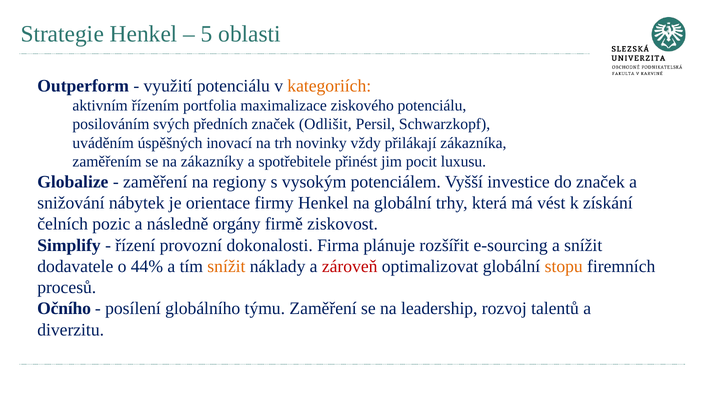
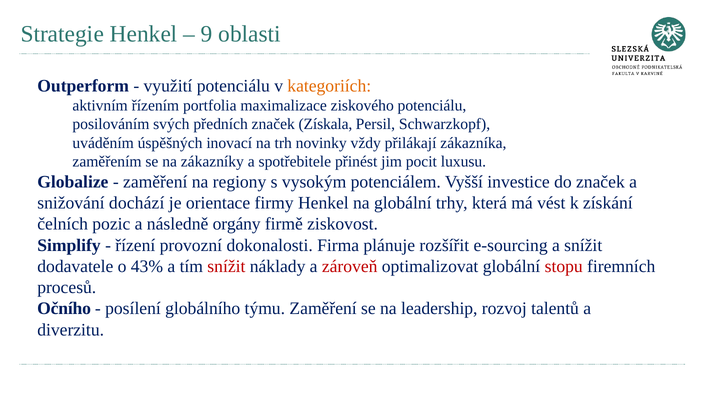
5: 5 -> 9 (207, 34)
Odlišit: Odlišit -> Získala (325, 124)
nábytek: nábytek -> dochází (137, 203)
44%: 44% -> 43% (147, 266)
snížit colour: orange -> red (226, 266)
stopu colour: orange -> red (564, 266)
